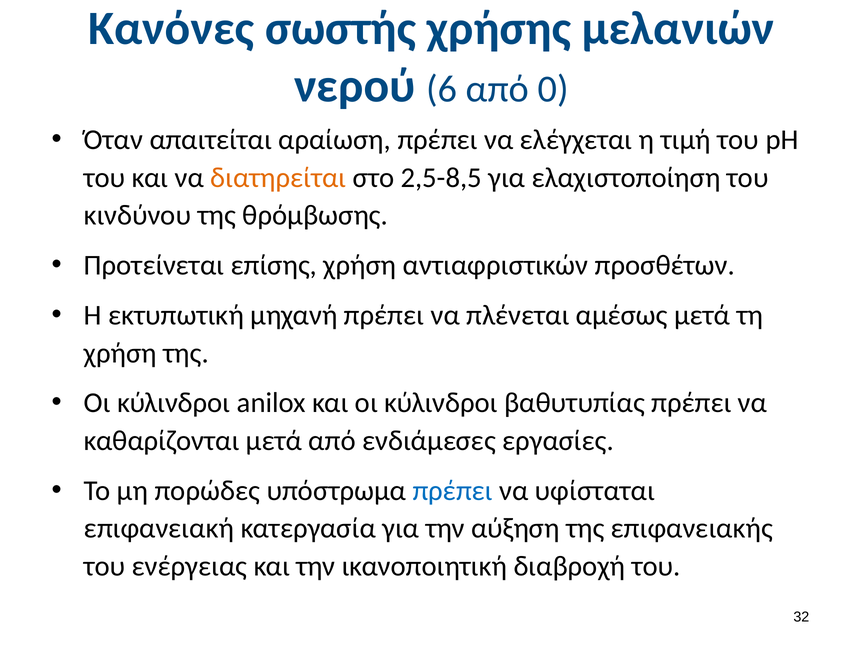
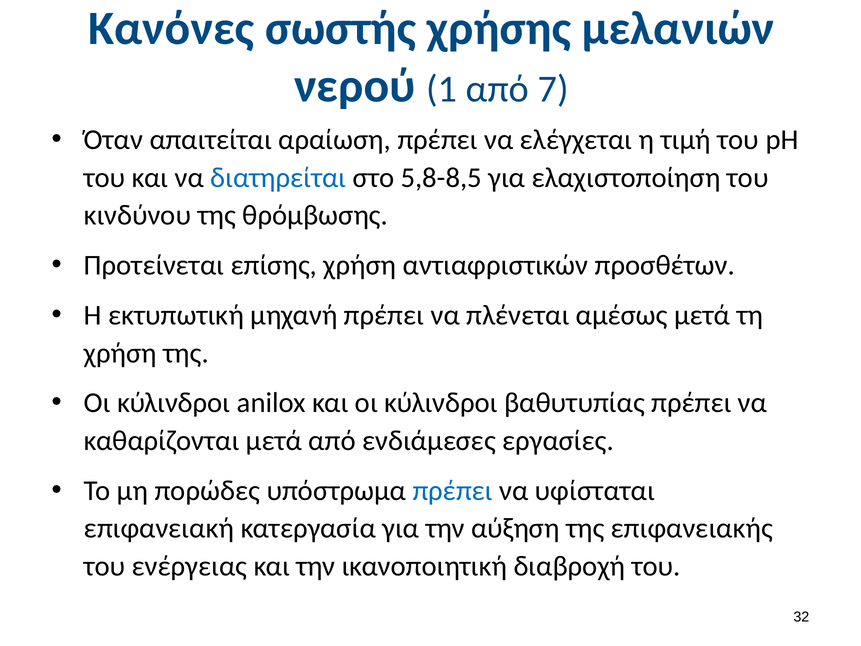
6: 6 -> 1 (442, 89)
0: 0 -> 7 (553, 89)
διατηρείται colour: orange -> blue (278, 178)
2,5-8,5: 2,5-8,5 -> 5,8-8,5 (441, 178)
